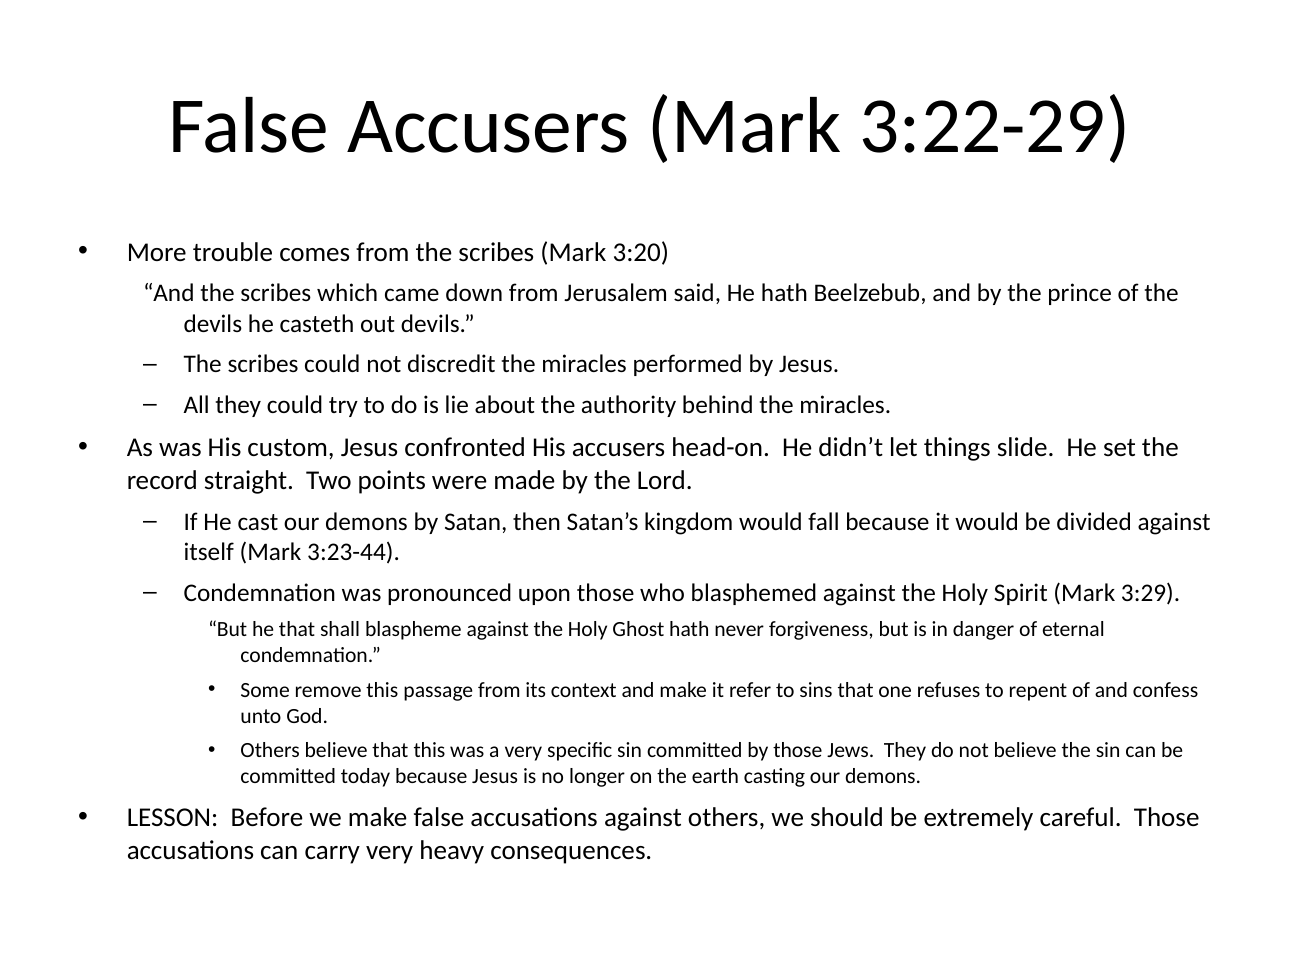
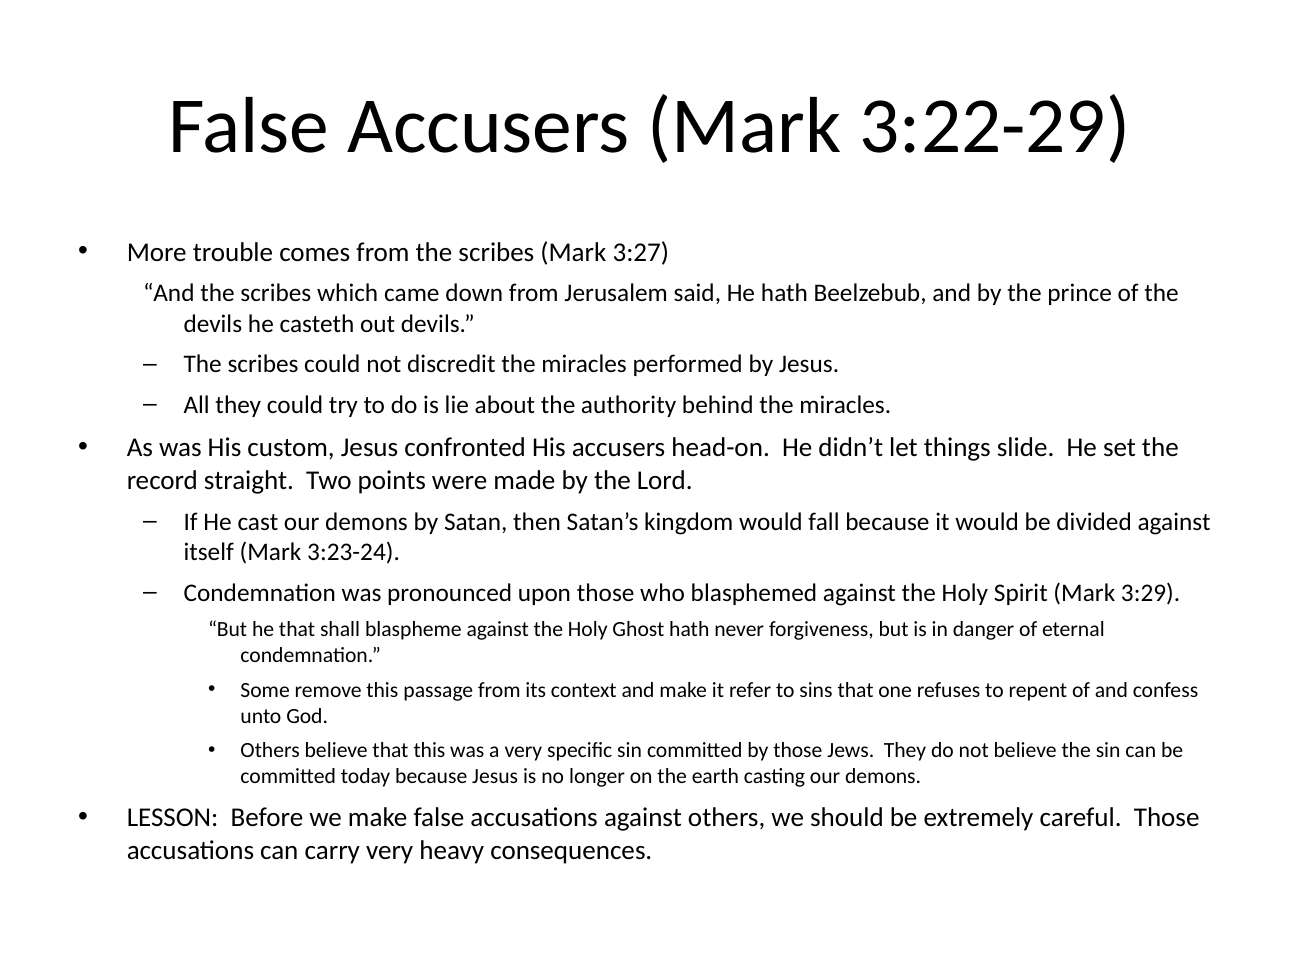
3:20: 3:20 -> 3:27 (641, 252)
3:23-44: 3:23-44 -> 3:23-24 (354, 552)
